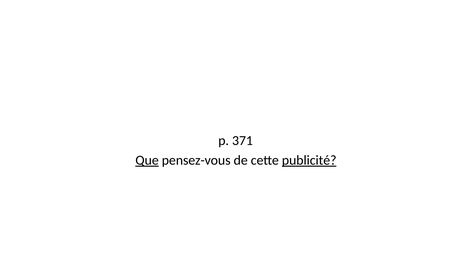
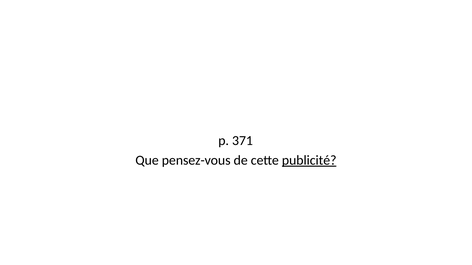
Que underline: present -> none (147, 161)
